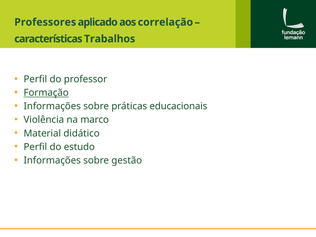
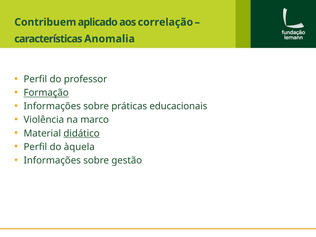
Professores: Professores -> Contribuem (45, 22)
Trabalhos: Trabalhos -> Anomalia (110, 39)
didático underline: none -> present (82, 133)
estudo: estudo -> àquela (79, 147)
